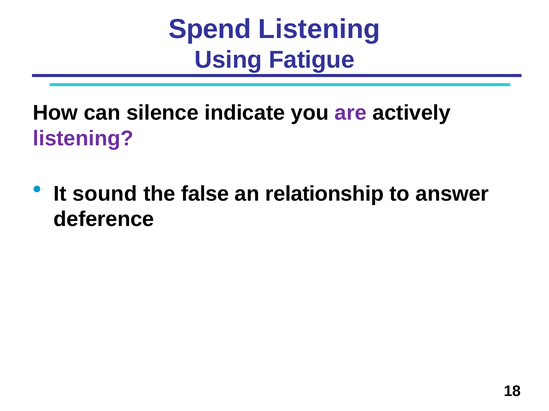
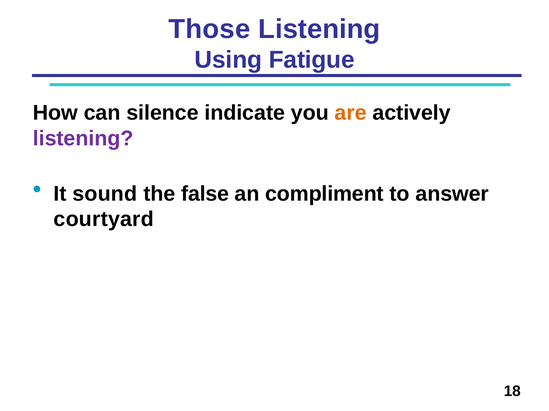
Spend: Spend -> Those (209, 29)
are colour: purple -> orange (351, 113)
relationship: relationship -> compliment (324, 194)
deference: deference -> courtyard (104, 220)
